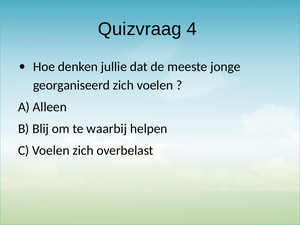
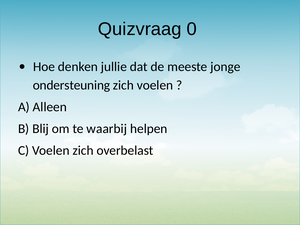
4: 4 -> 0 (192, 29)
georganiseerd: georganiseerd -> ondersteuning (72, 85)
